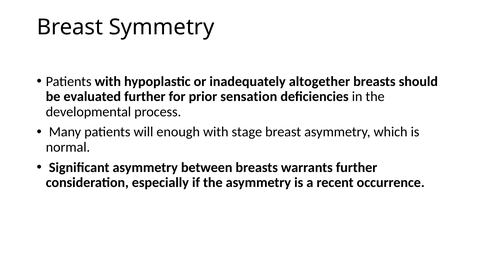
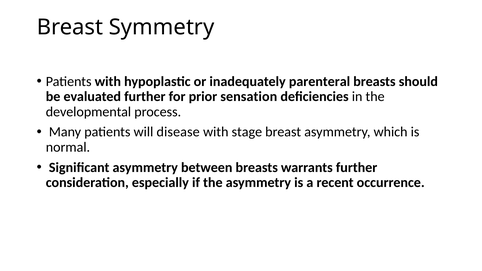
altogether: altogether -> parenteral (320, 81)
enough: enough -> disease (178, 132)
